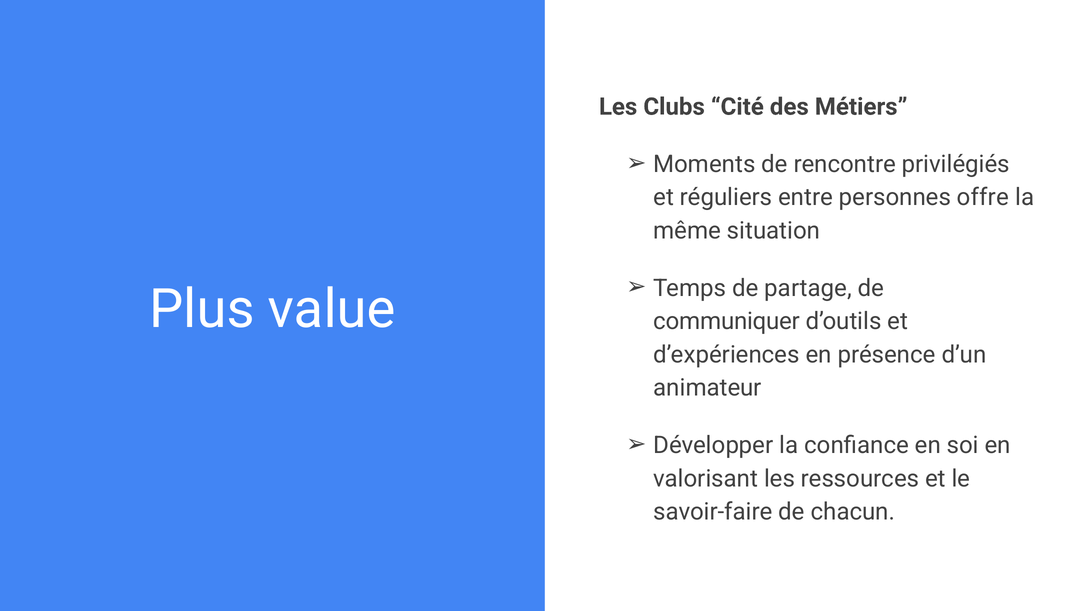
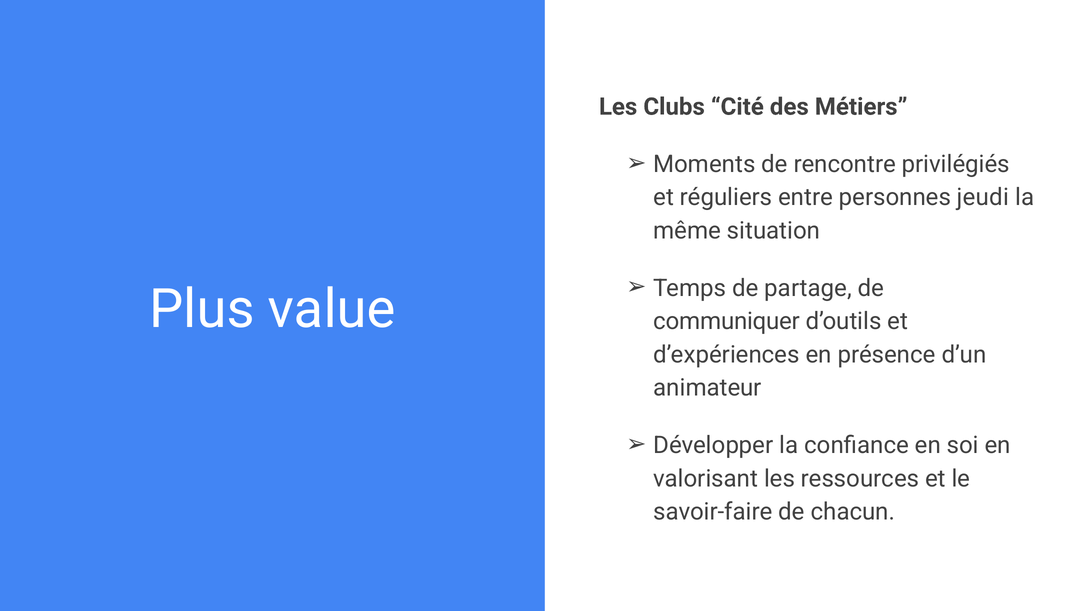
offre: offre -> jeudi (983, 198)
